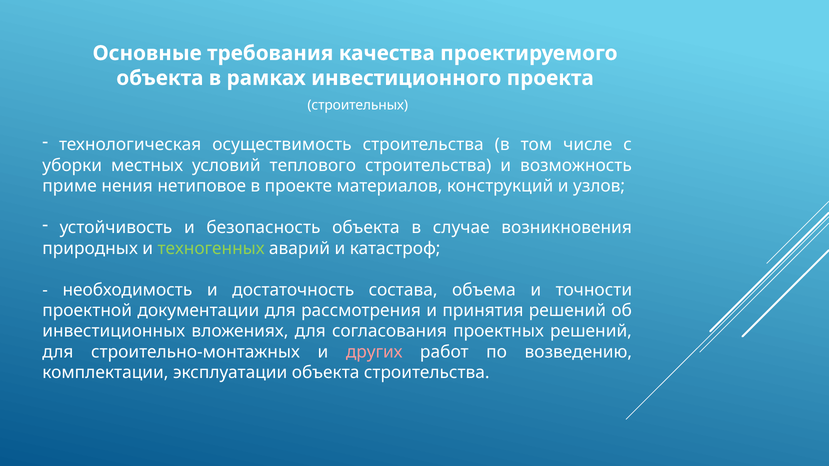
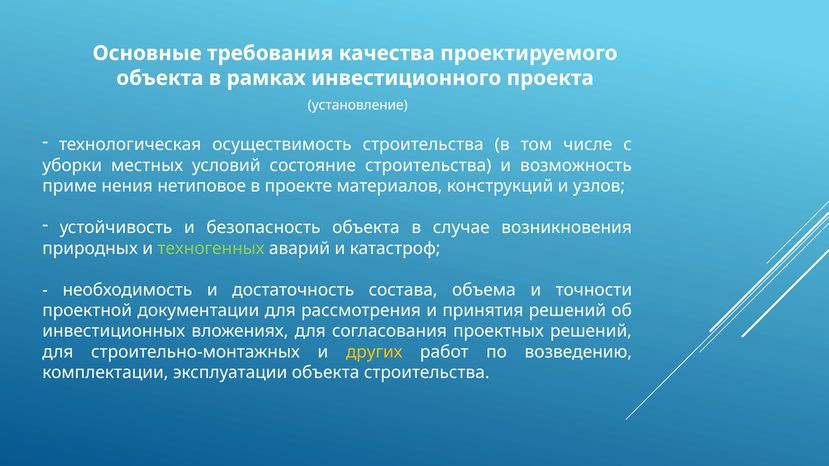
строительных: строительных -> установление (358, 105)
теплового: теплового -> состояние (313, 166)
других colour: pink -> yellow (374, 352)
